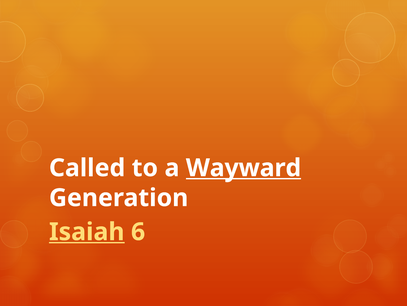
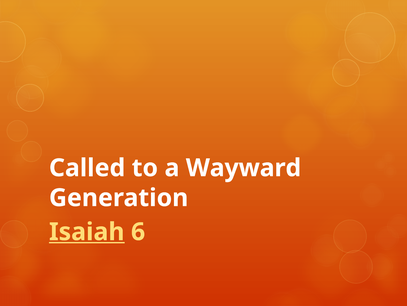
Wayward underline: present -> none (244, 168)
